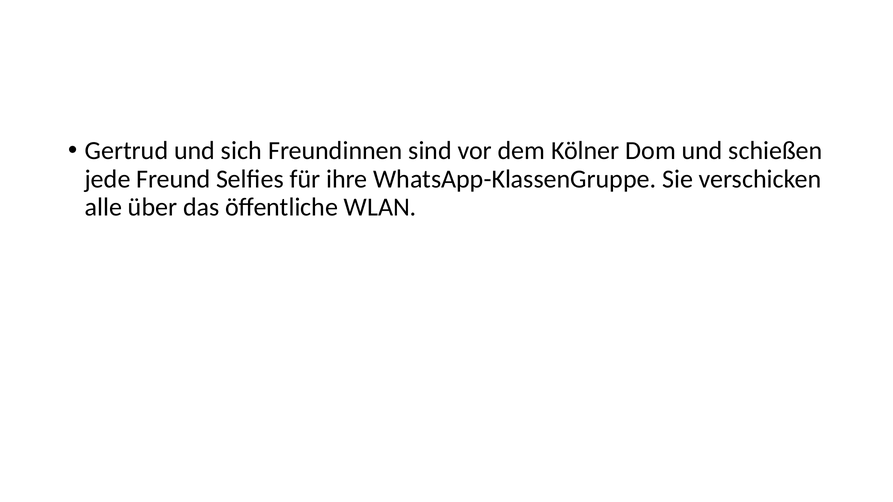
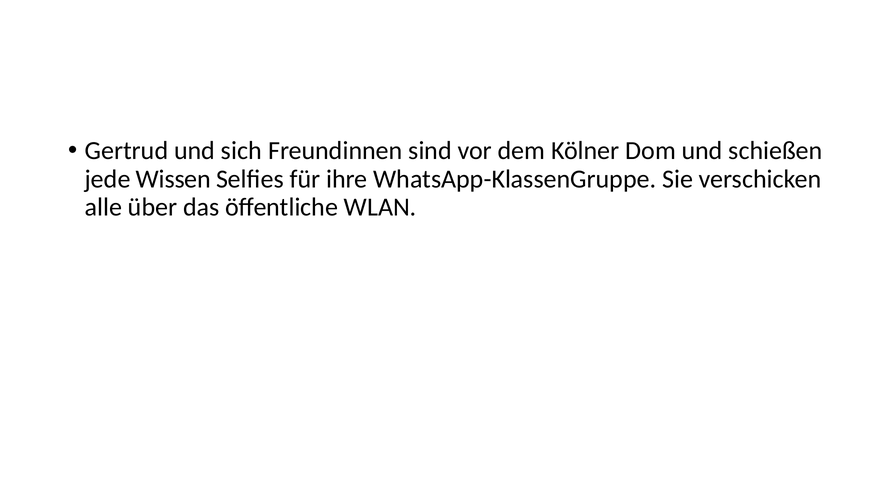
Freund: Freund -> Wissen (173, 179)
